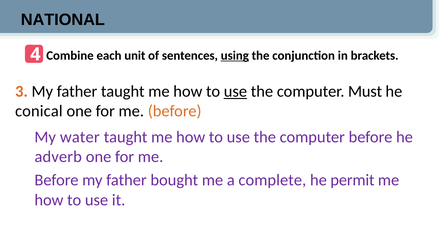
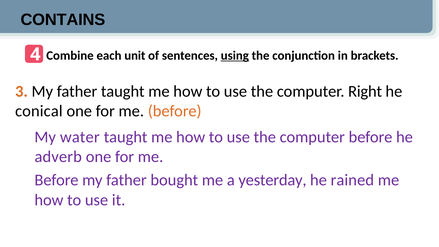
NATIONAL: NATIONAL -> CONTAINS (63, 20)
use underline: present -> none (235, 91)
Must: Must -> Right (365, 91)
complete: complete -> yesterday (272, 180)
permit: permit -> rained (352, 180)
